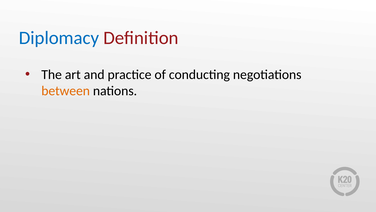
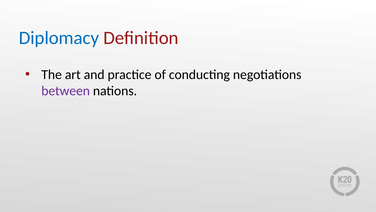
between colour: orange -> purple (66, 91)
